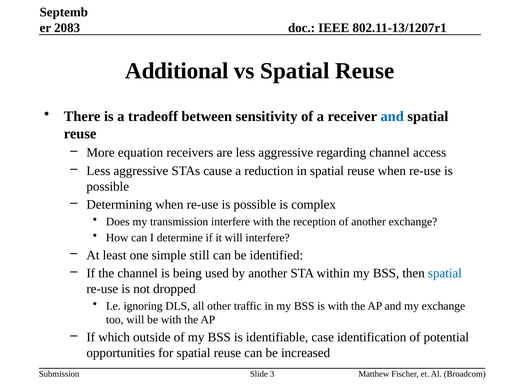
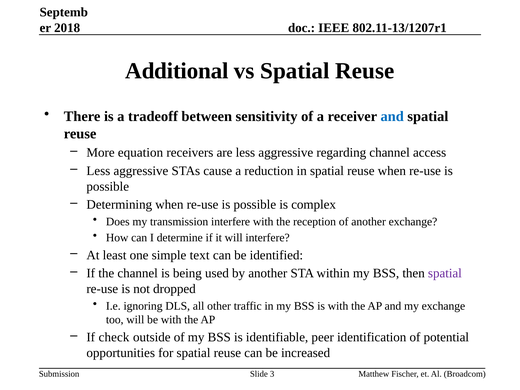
2083: 2083 -> 2018 (67, 28)
still: still -> text (200, 255)
spatial colour: blue -> purple (445, 273)
which: which -> check (114, 337)
case: case -> peer (323, 337)
